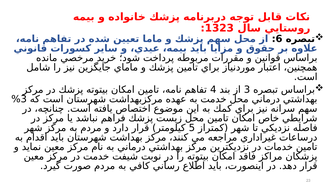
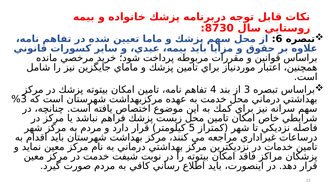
1323: 1323 -> 8730 (219, 28)
